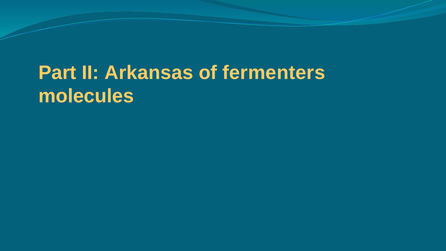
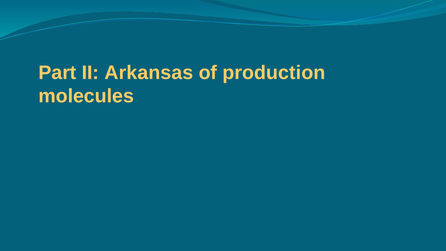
fermenters: fermenters -> production (274, 73)
